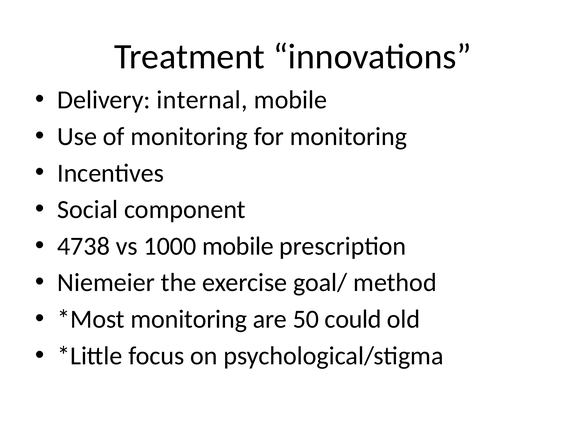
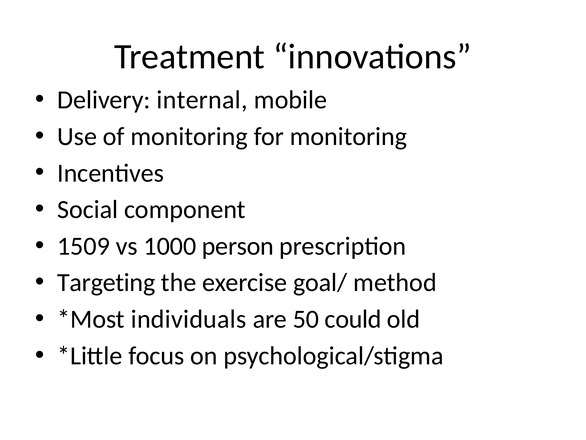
4738: 4738 -> 1509 (84, 246)
1000 mobile: mobile -> person (238, 246)
Niemeier: Niemeier -> Targeting (106, 282)
monitoring: monitoring -> individuals (189, 319)
